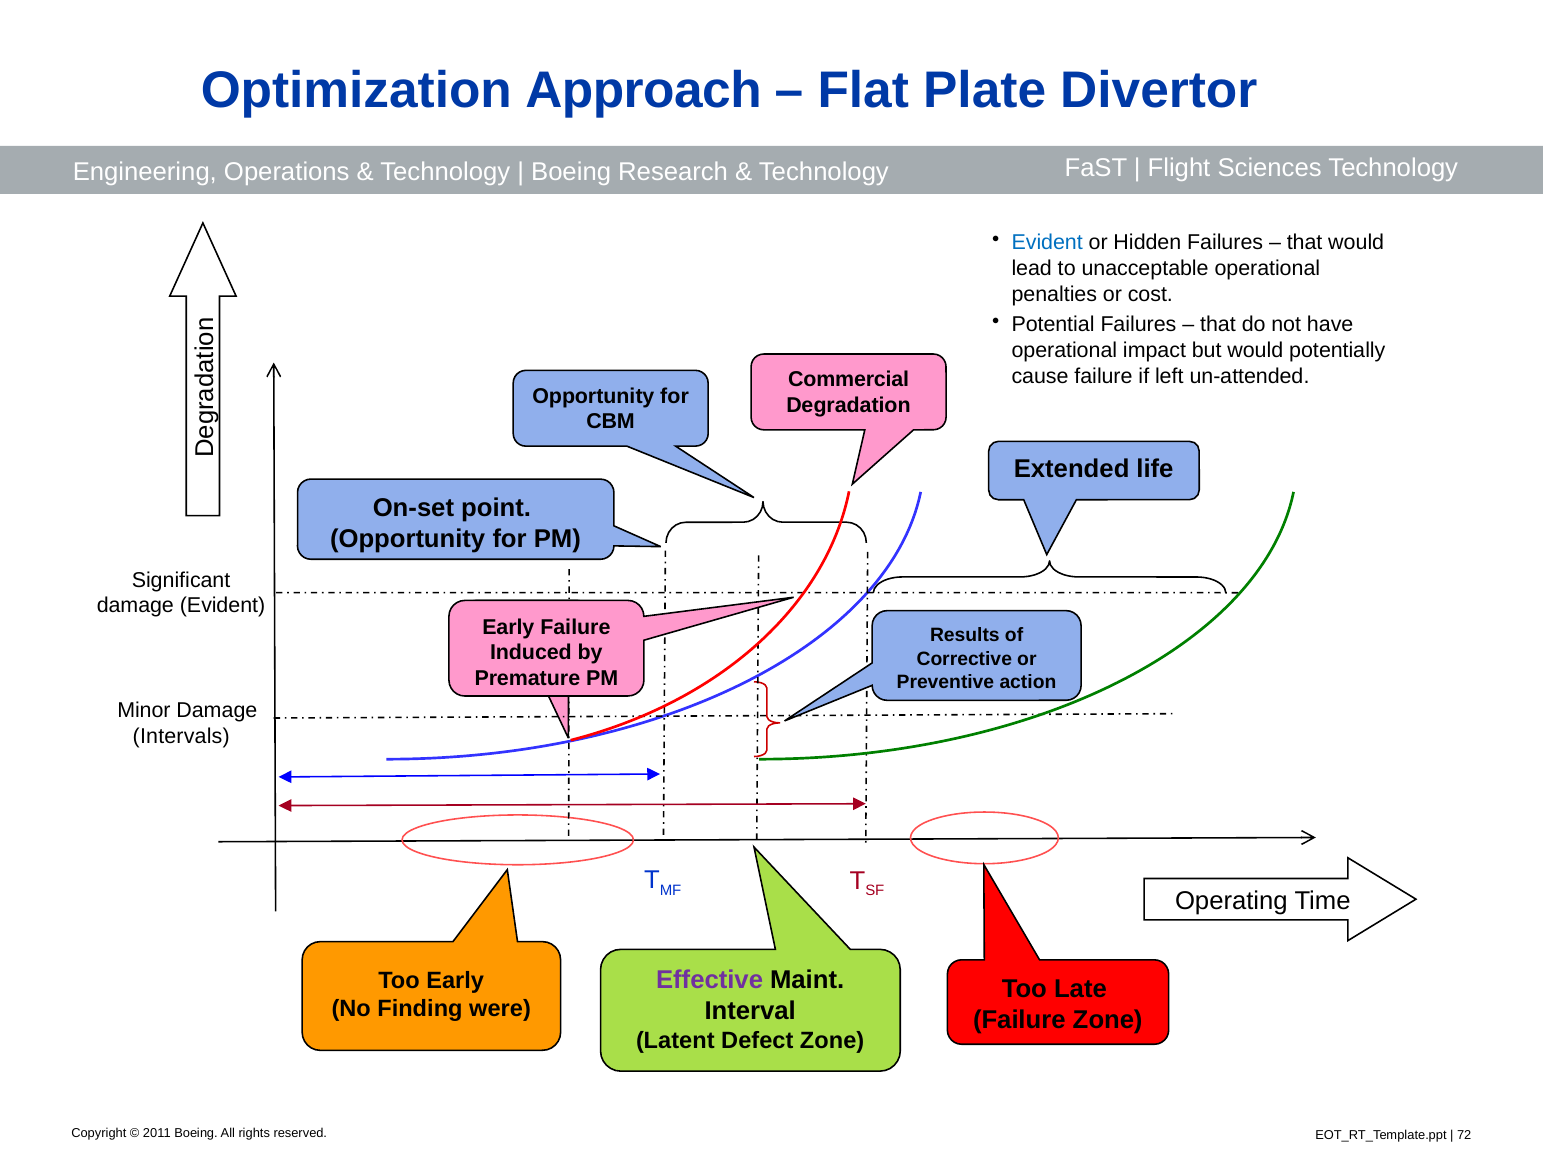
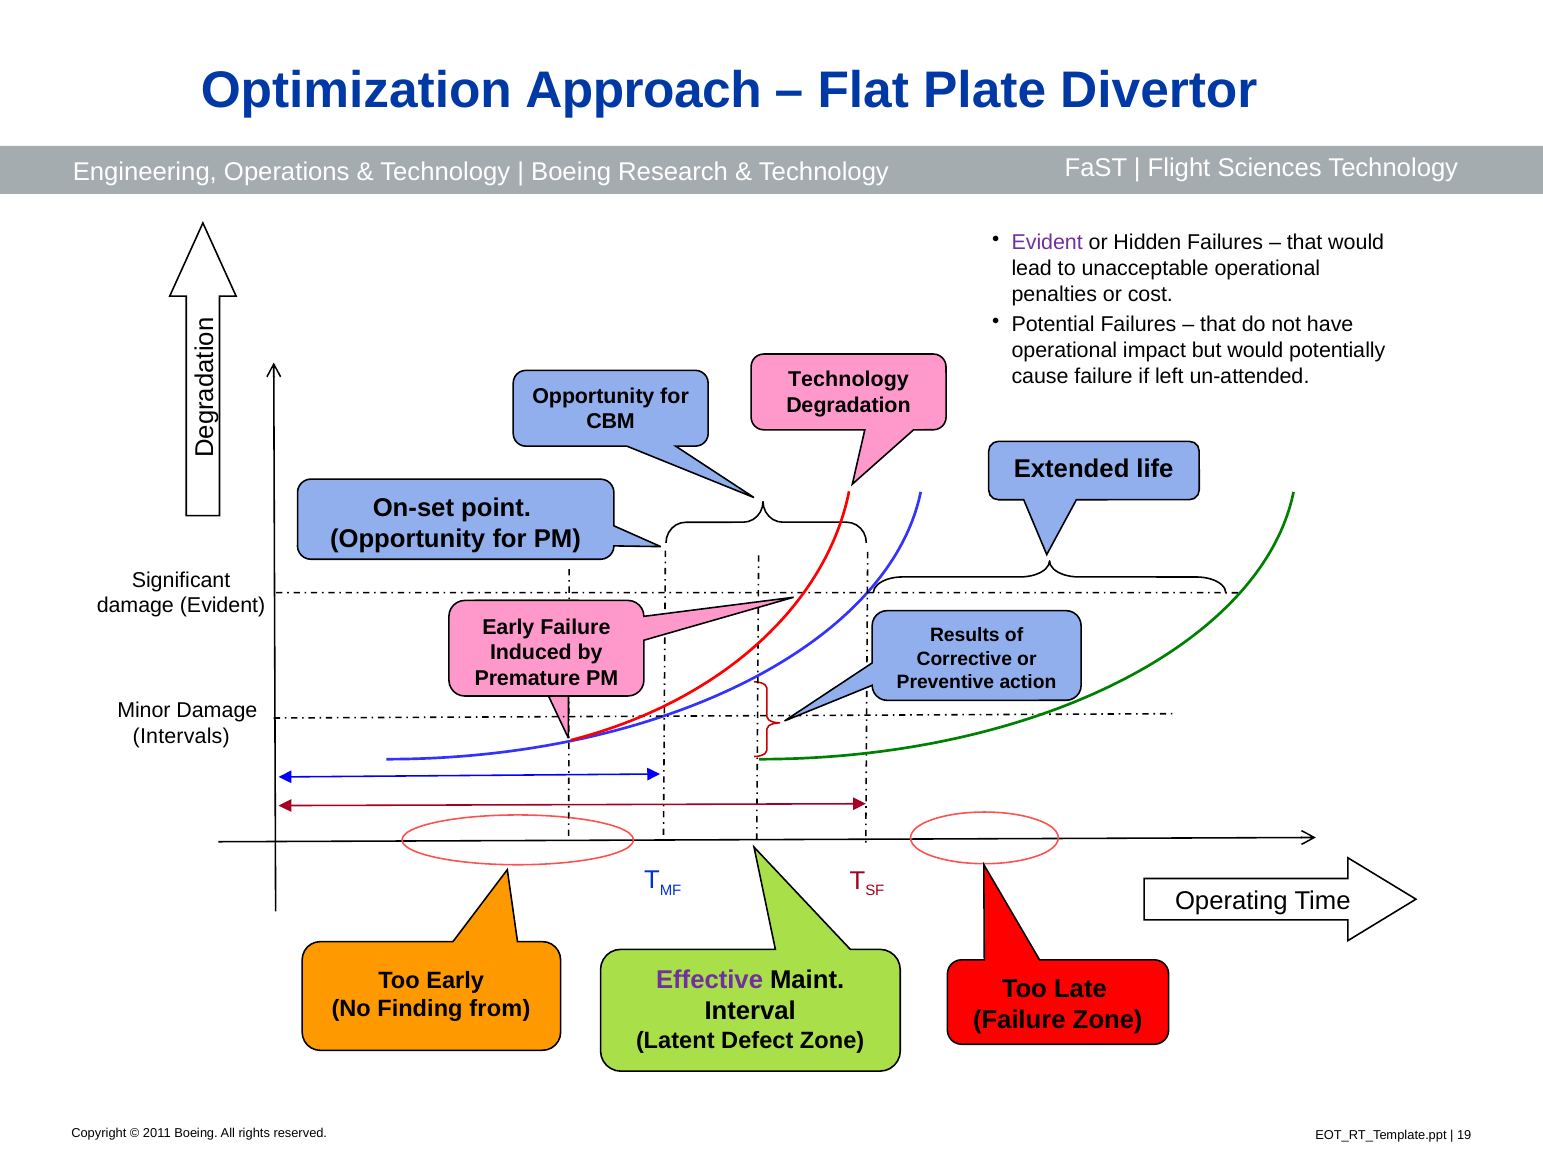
Evident colour: blue -> purple (1047, 243)
Commercial: Commercial -> Technology (848, 380)
were: were -> from (500, 1009)
72: 72 -> 19 (1464, 1136)
